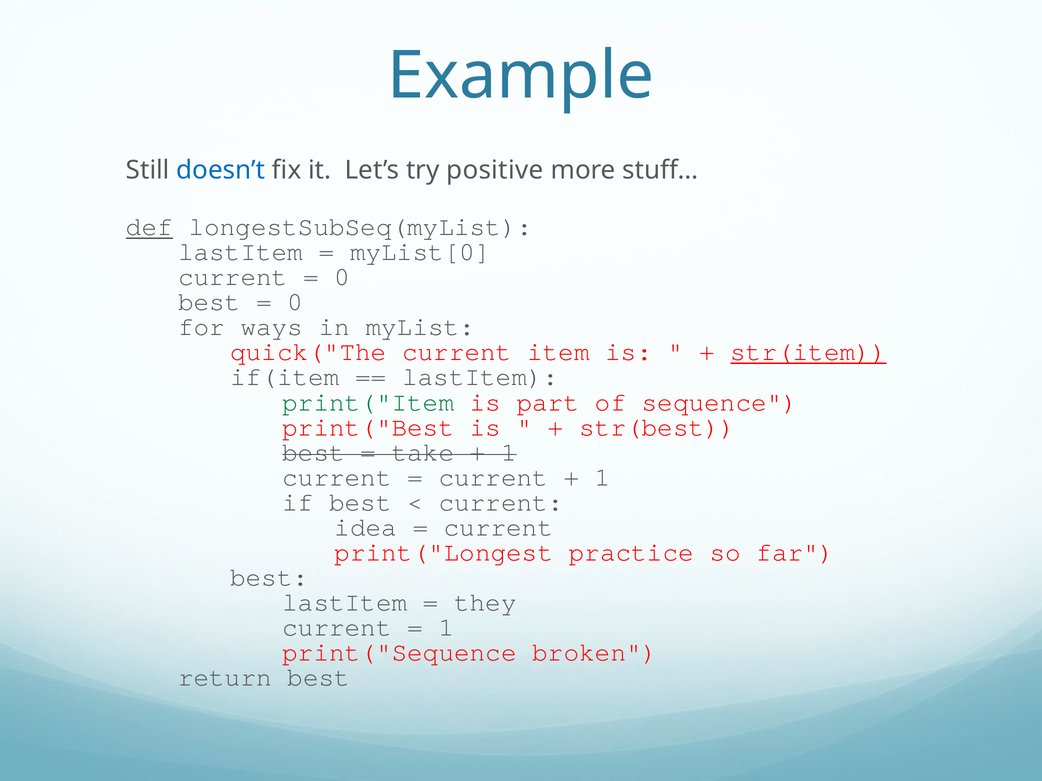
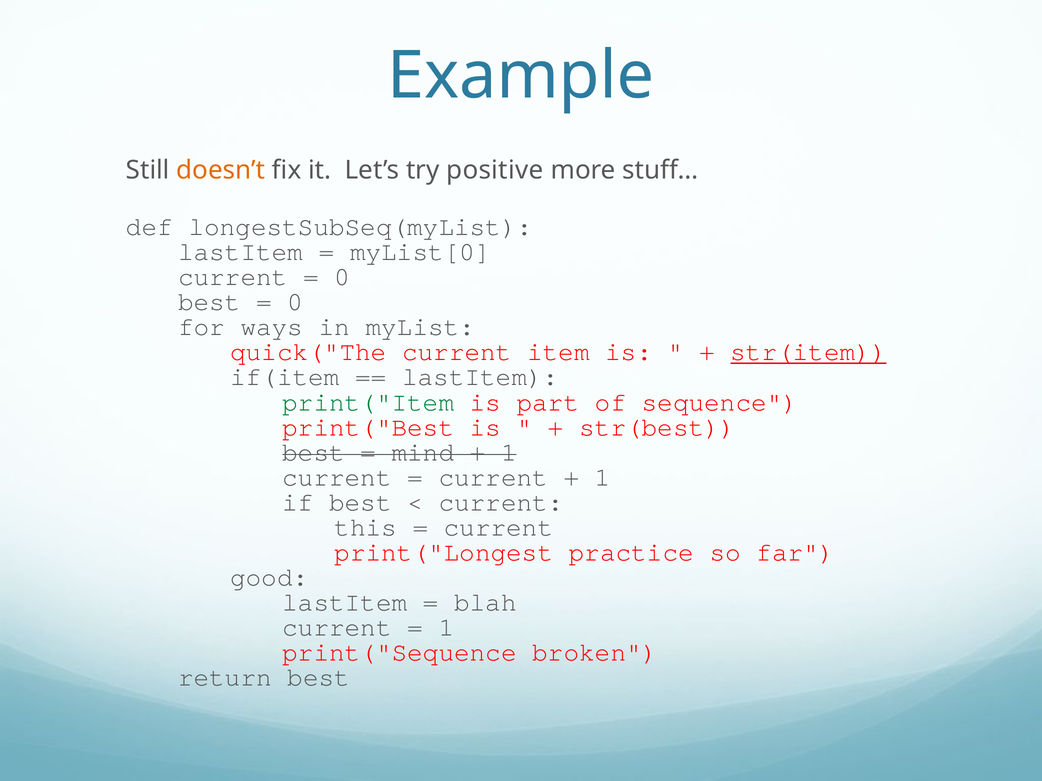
doesn’t colour: blue -> orange (221, 171)
def underline: present -> none (149, 227)
take: take -> mind (423, 452)
idea: idea -> this (366, 527)
best: best -> good (269, 577)
they: they -> blah (485, 602)
